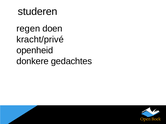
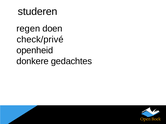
kracht/privé: kracht/privé -> check/privé (40, 40)
